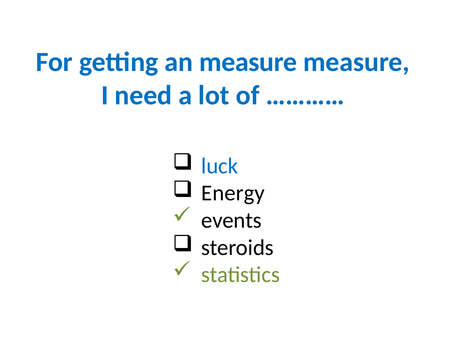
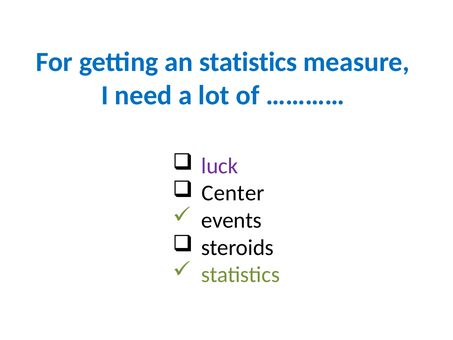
an measure: measure -> statistics (248, 62)
luck colour: blue -> purple (220, 166)
Energy: Energy -> Center (233, 193)
